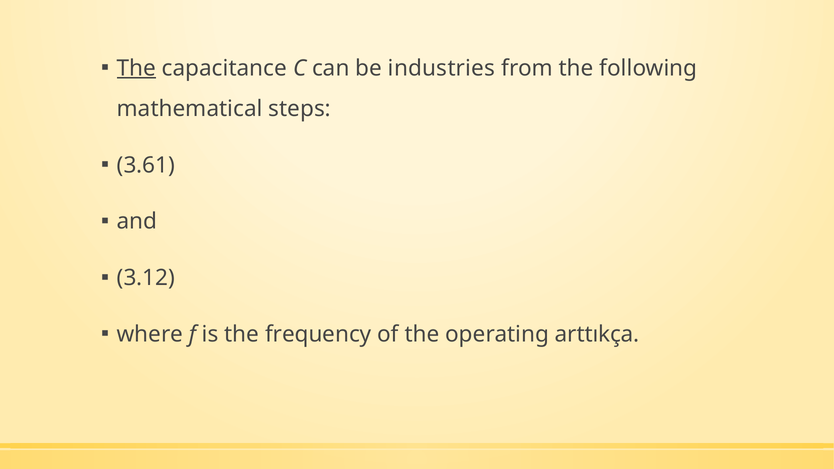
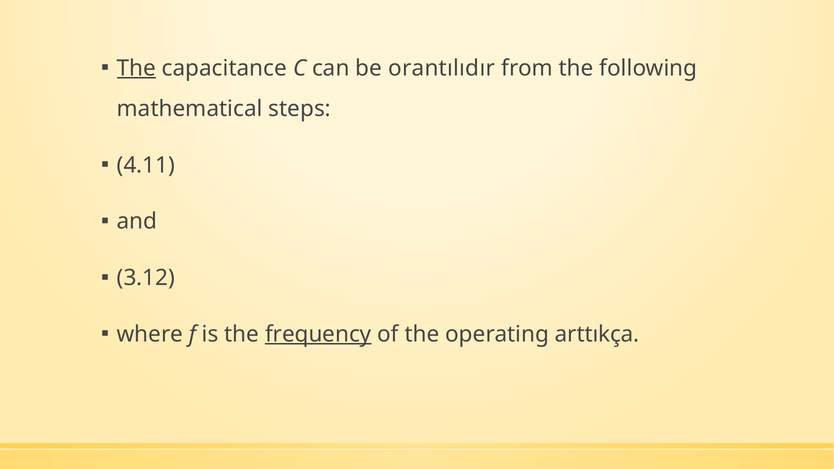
industries: industries -> orantılıdır (442, 68)
3.61: 3.61 -> 4.11 (146, 165)
frequency underline: none -> present (318, 334)
